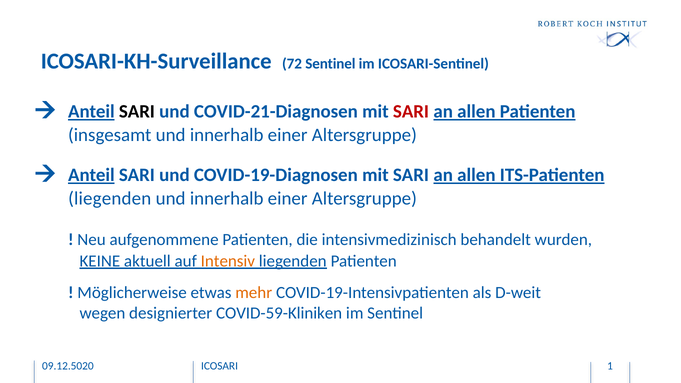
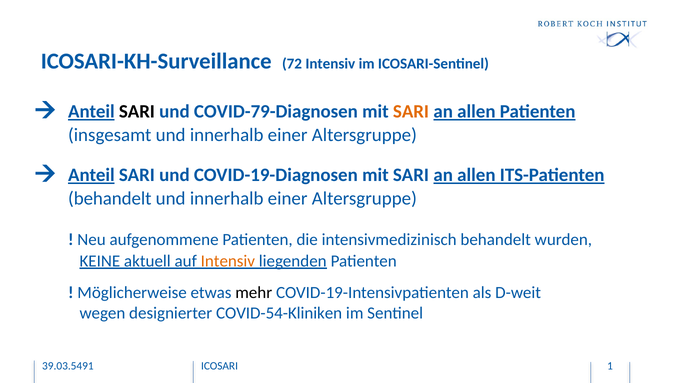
72 Sentinel: Sentinel -> Intensiv (330, 64)
COVID-21-Diagnosen: COVID-21-Diagnosen -> COVID-79-Diagnosen (276, 112)
SARI colour: red -> orange (411, 112)
liegenden: liegenden -> behandelt (110, 199)
mehr colour: orange -> black (254, 293)
COVID-59-Kliniken: COVID-59-Kliniken -> COVID-54-Kliniken (279, 313)
09.12.5020: 09.12.5020 -> 39.03.5491 (68, 366)
